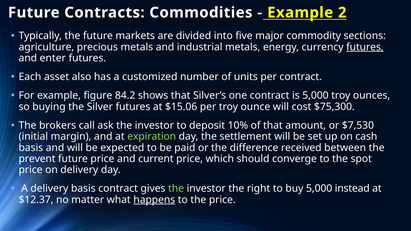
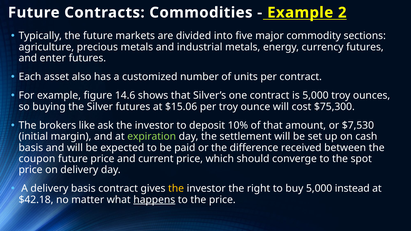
futures underline: present -> none (365, 47)
84.2: 84.2 -> 14.6 (125, 96)
call: call -> like (87, 126)
prevent: prevent -> coupon (37, 159)
the colour: light green -> yellow (176, 189)
$12.37: $12.37 -> $42.18 (36, 200)
